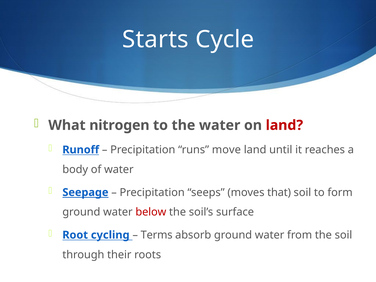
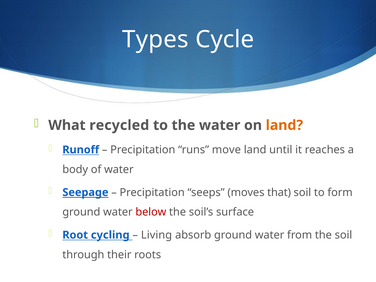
Starts: Starts -> Types (155, 39)
nitrogen: nitrogen -> recycled (119, 125)
land colour: red -> orange (284, 125)
Terms: Terms -> Living (156, 235)
